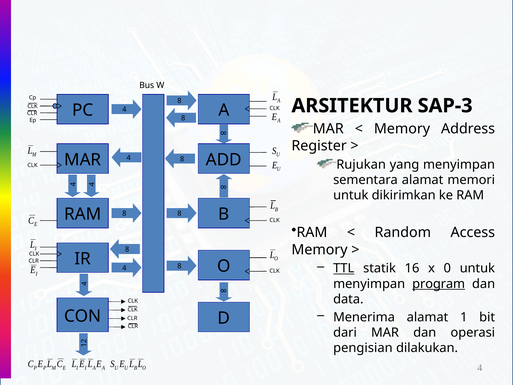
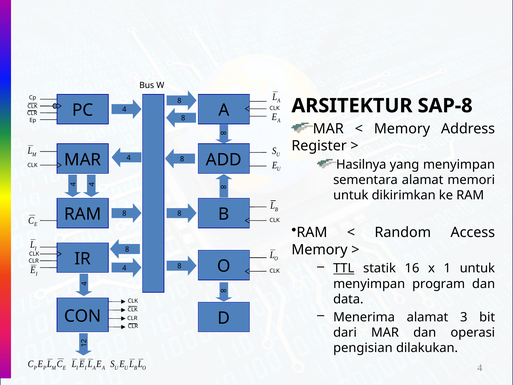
SAP-3: SAP-3 -> SAP-8 (445, 106)
Rujukan: Rujukan -> Hasilnya (361, 164)
x 0: 0 -> 1 (447, 268)
program underline: present -> none (439, 284)
alamat 1: 1 -> 3 (464, 317)
